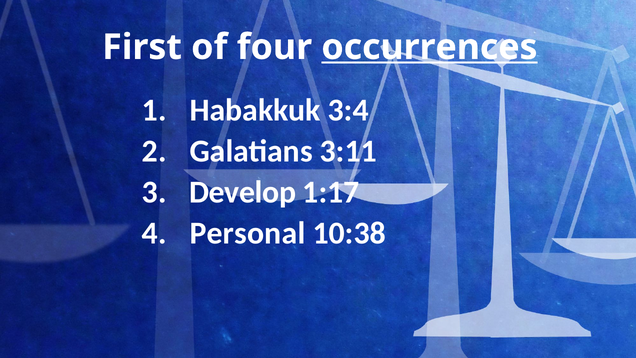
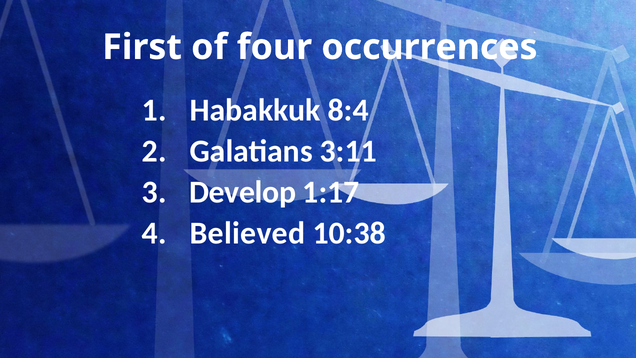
occurrences underline: present -> none (429, 47)
3:4: 3:4 -> 8:4 (348, 110)
Personal: Personal -> Believed (247, 233)
